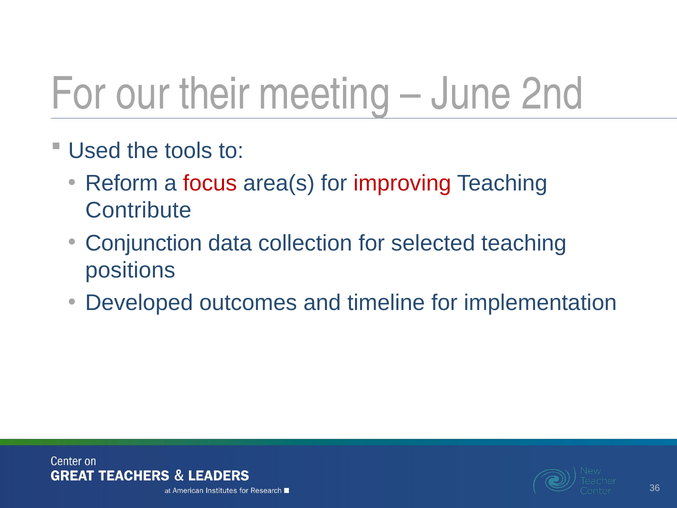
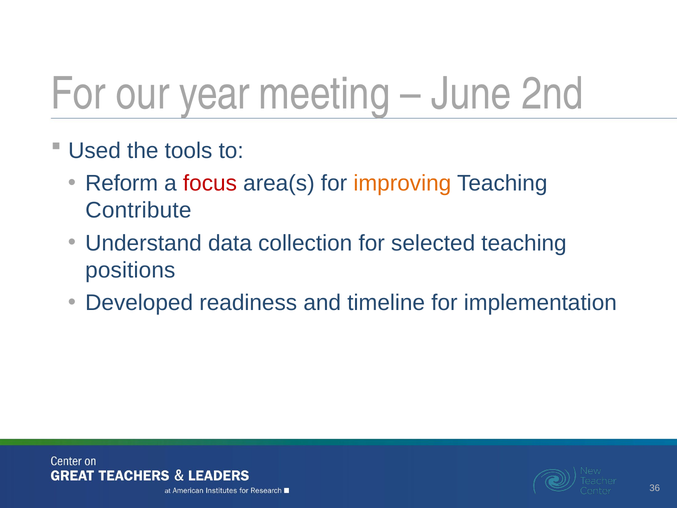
their: their -> year (214, 94)
improving colour: red -> orange (402, 183)
Conjunction: Conjunction -> Understand (144, 243)
outcomes: outcomes -> readiness (248, 303)
